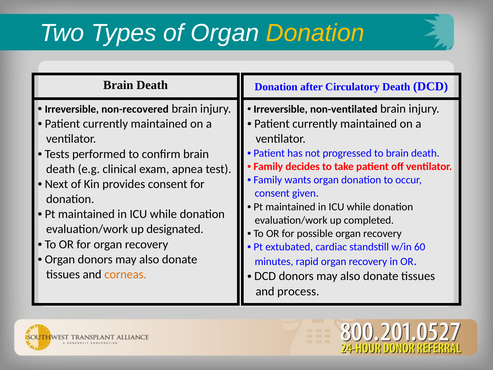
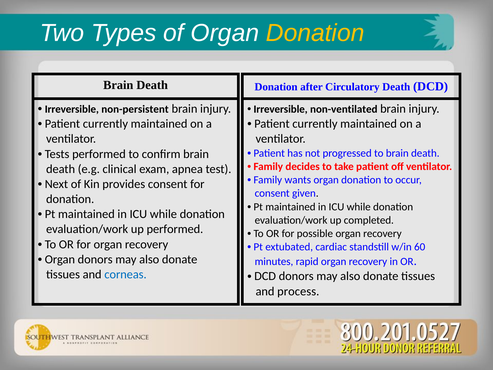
non-recovered: non-recovered -> non-persistent (135, 109)
up designated: designated -> performed (175, 229)
corneas colour: orange -> blue (125, 274)
